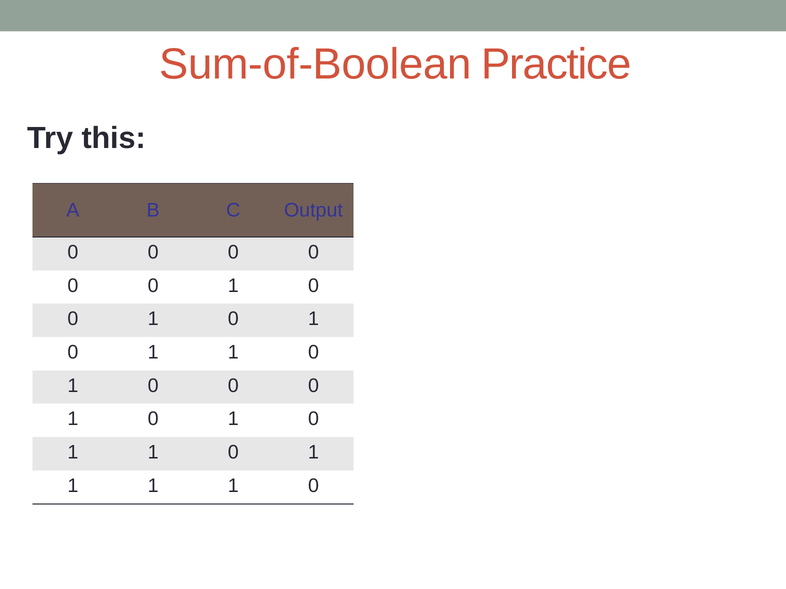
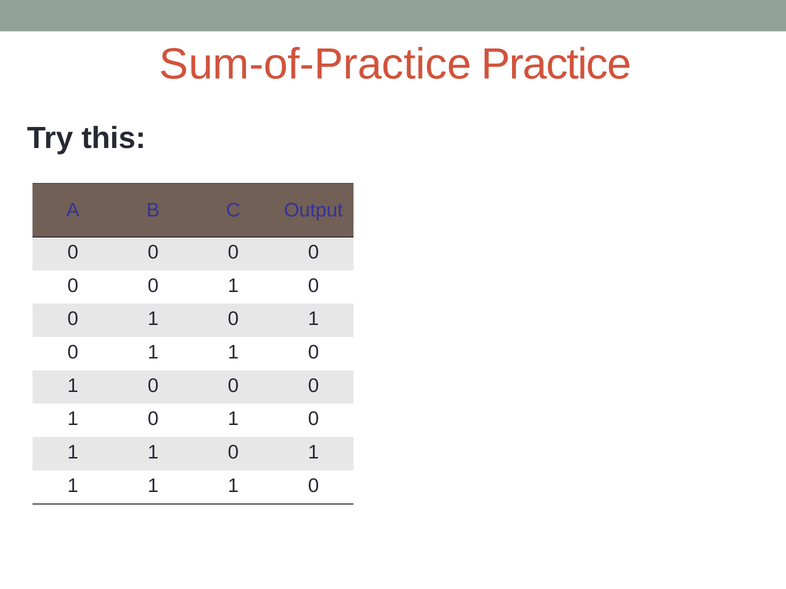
Sum-of-Boolean: Sum-of-Boolean -> Sum-of-Practice (315, 64)
